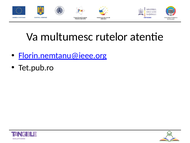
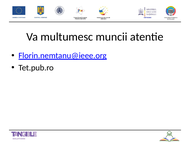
rutelor: rutelor -> muncii (112, 37)
